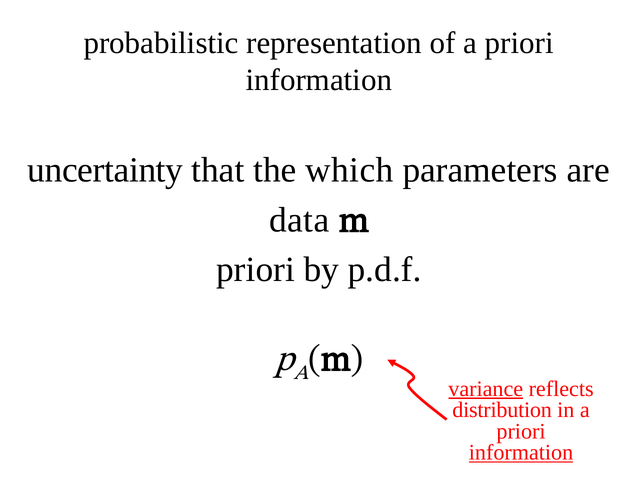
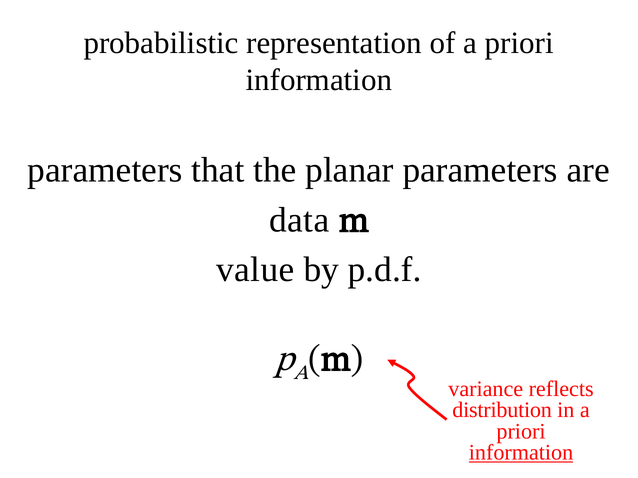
uncertainty: uncertainty -> parameters (105, 170)
which: which -> planar (350, 170)
priori: priori -> value (255, 270)
variance underline: present -> none (486, 389)
